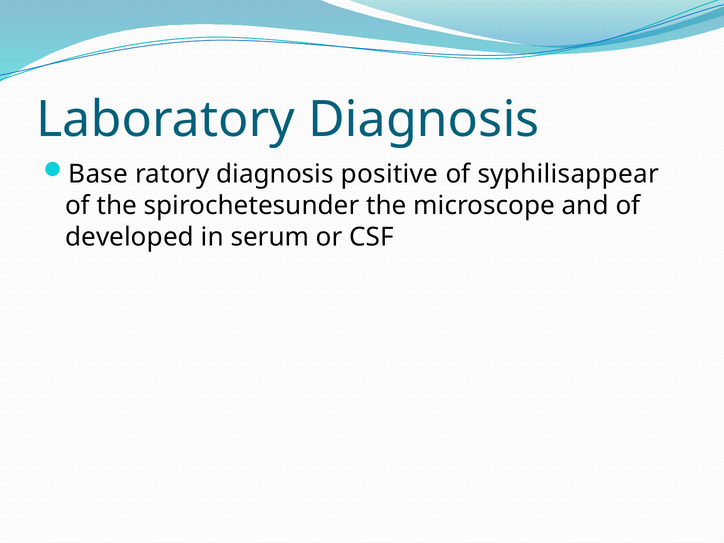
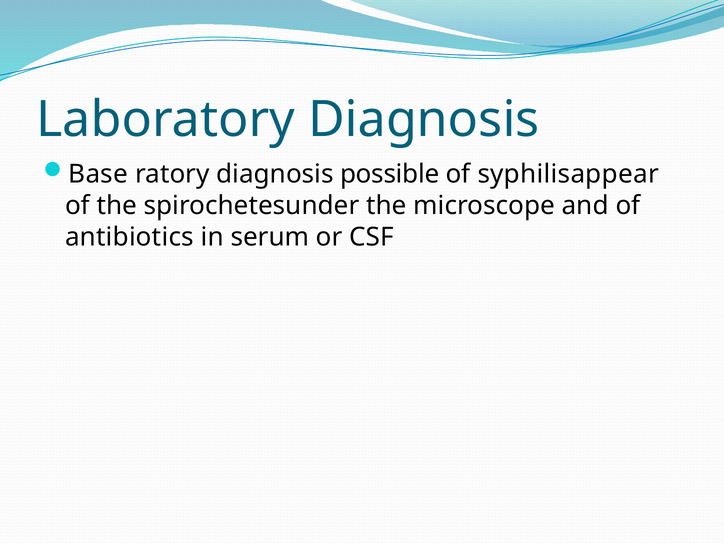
positive: positive -> possible (390, 174)
developed: developed -> antibiotics (129, 237)
